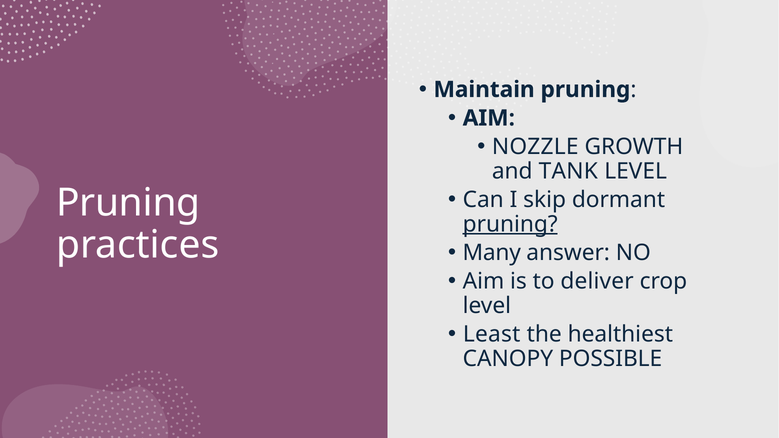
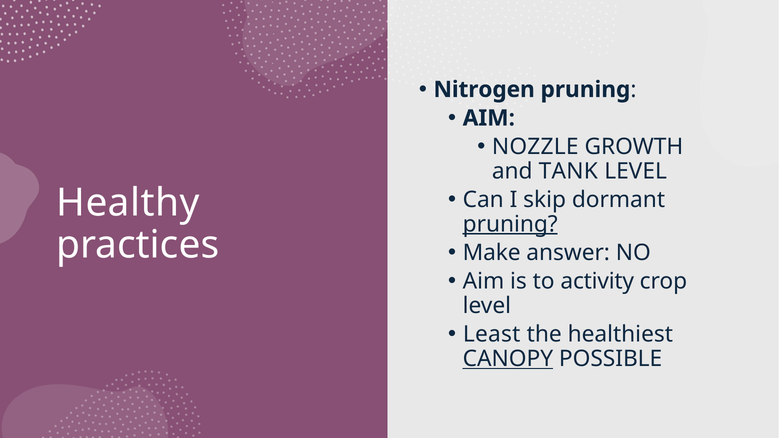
Maintain: Maintain -> Nitrogen (484, 90)
Pruning: Pruning -> Healthy (128, 203)
Many: Many -> Make (492, 253)
deliver: deliver -> activity (597, 281)
CANOPY underline: none -> present (508, 359)
